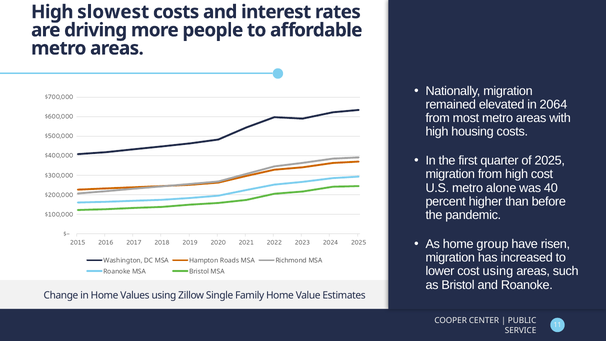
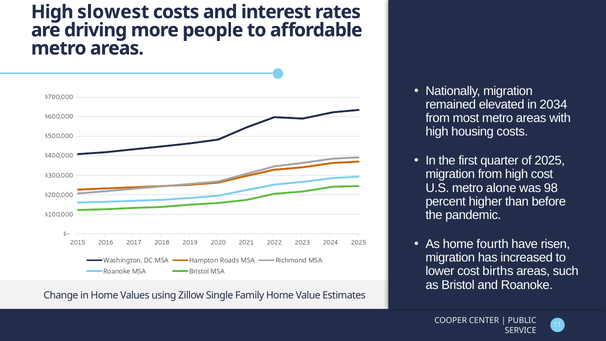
2064: 2064 -> 2034 (553, 104)
40: 40 -> 98 (551, 188)
group: group -> fourth (492, 244)
cost using: using -> births (498, 271)
